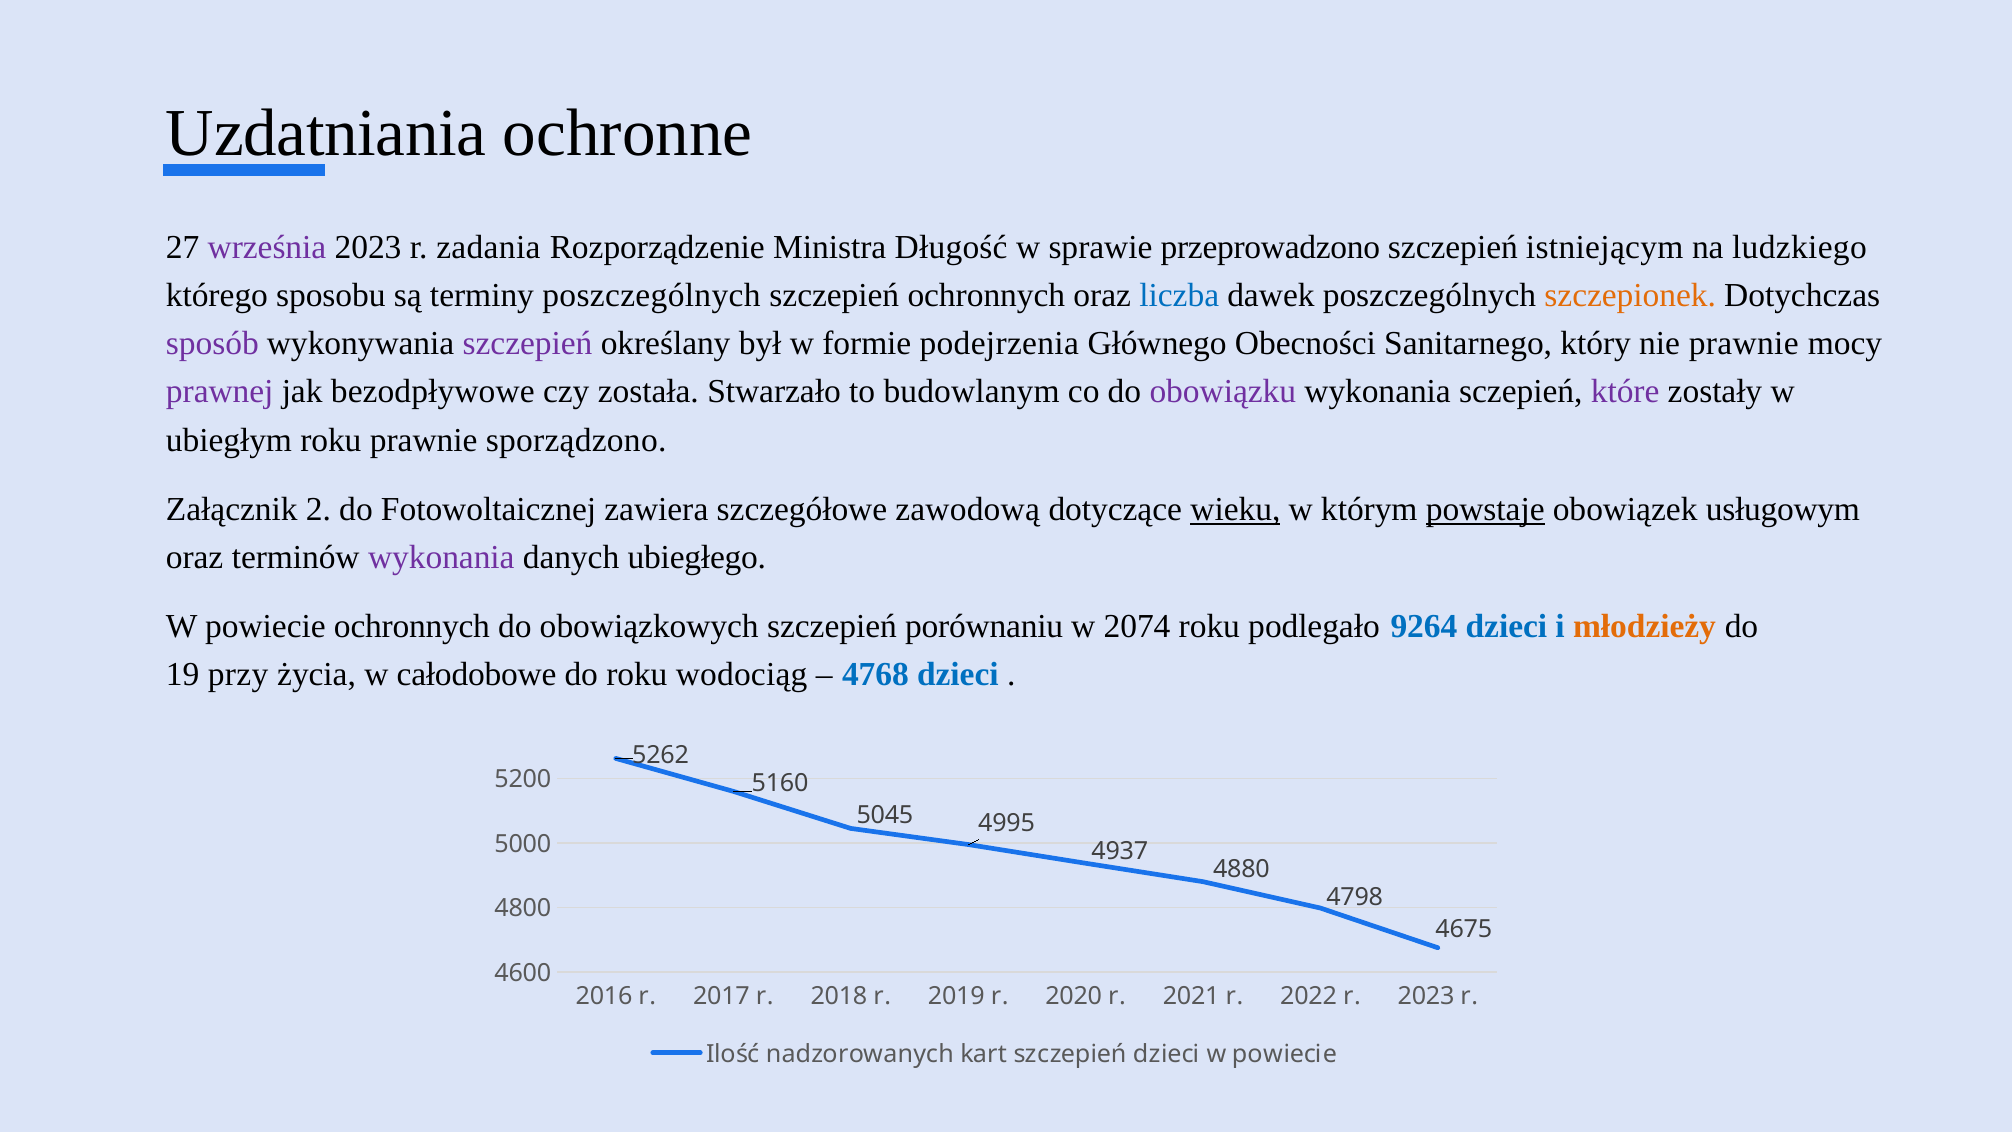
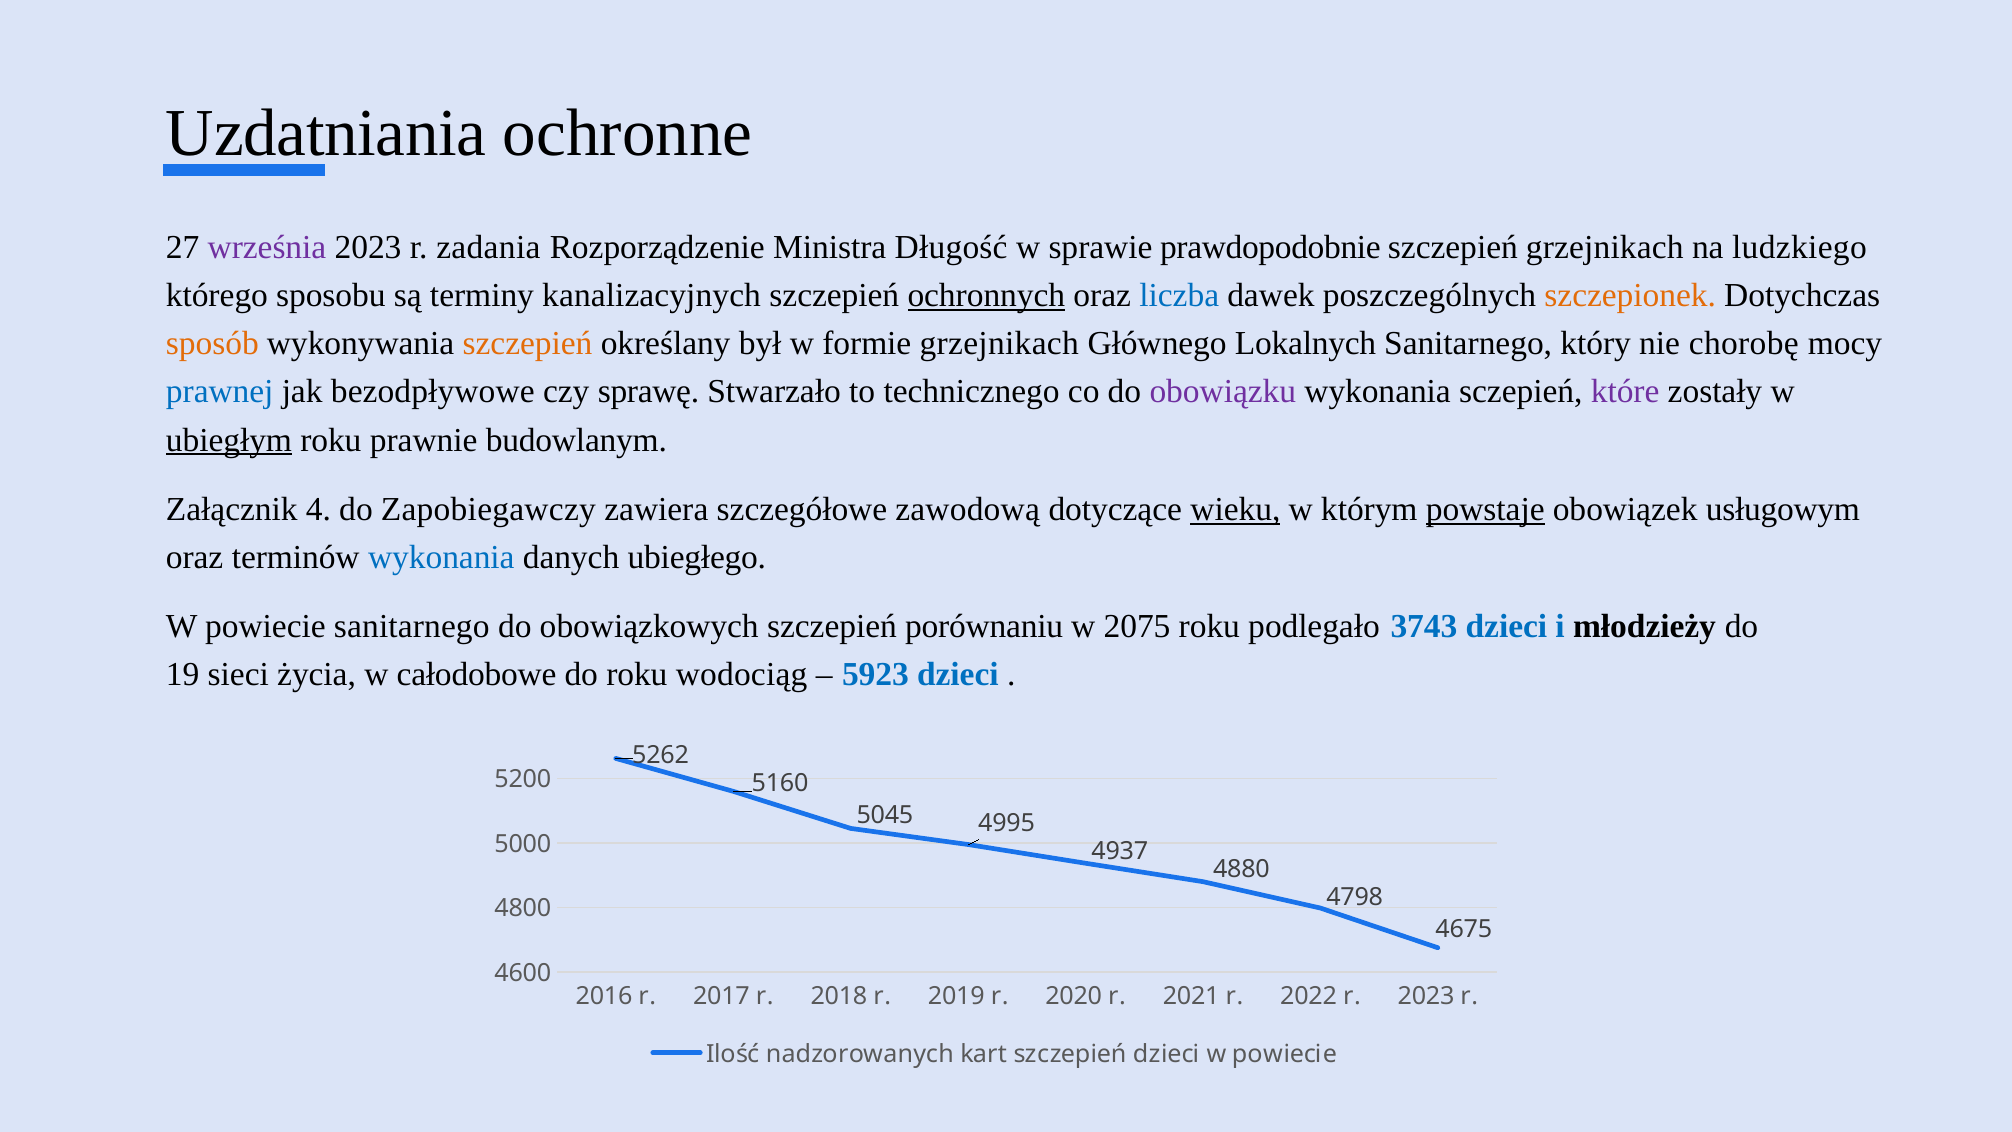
przeprowadzono: przeprowadzono -> prawdopodobnie (1270, 247)
szczepień istniejącym: istniejącym -> grzejnikach (1605, 247)
terminy poszczególnych: poszczególnych -> kanalizacyjnych (652, 295)
ochronnych underline: none -> present (986, 295)
sposób colour: purple -> orange (212, 343)
szczepień colour: purple -> orange (528, 343)
formie podejrzenia: podejrzenia -> grzejnikach (999, 343)
Obecności: Obecności -> Lokalnych (1306, 343)
nie prawnie: prawnie -> chorobę (1744, 343)
prawnej colour: purple -> blue (220, 392)
została: została -> sprawę (648, 392)
budowlanym: budowlanym -> technicznego (972, 392)
ubiegłym underline: none -> present (229, 440)
sporządzono: sporządzono -> budowlanym (576, 440)
2: 2 -> 4 (318, 509)
Fotowoltaicznej: Fotowoltaicznej -> Zapobiegawczy (488, 509)
wykonania colour: purple -> blue (441, 557)
powiecie ochronnych: ochronnych -> sanitarnego (412, 626)
2074: 2074 -> 2075 (1137, 626)
9264: 9264 -> 3743 (1424, 626)
młodzieży colour: orange -> black (1645, 626)
przy: przy -> sieci (238, 675)
4768: 4768 -> 5923 (875, 675)
